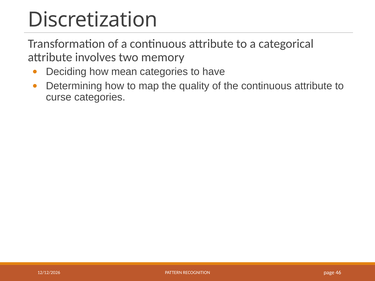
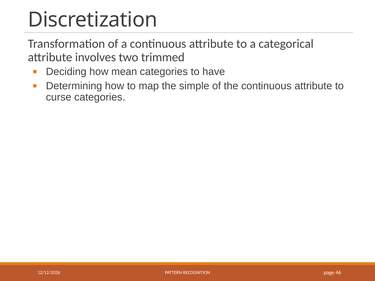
memory: memory -> trimmed (163, 57)
quality: quality -> simple (194, 86)
